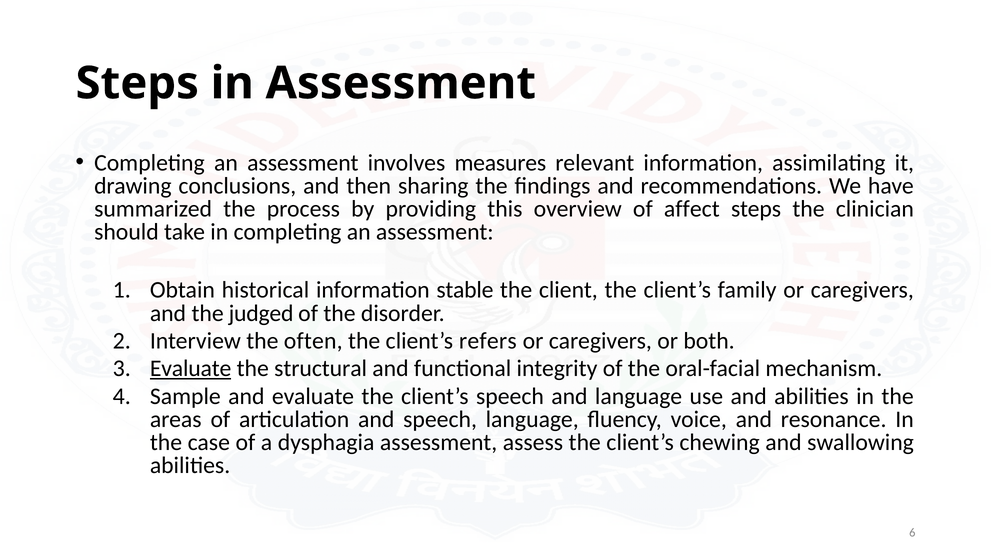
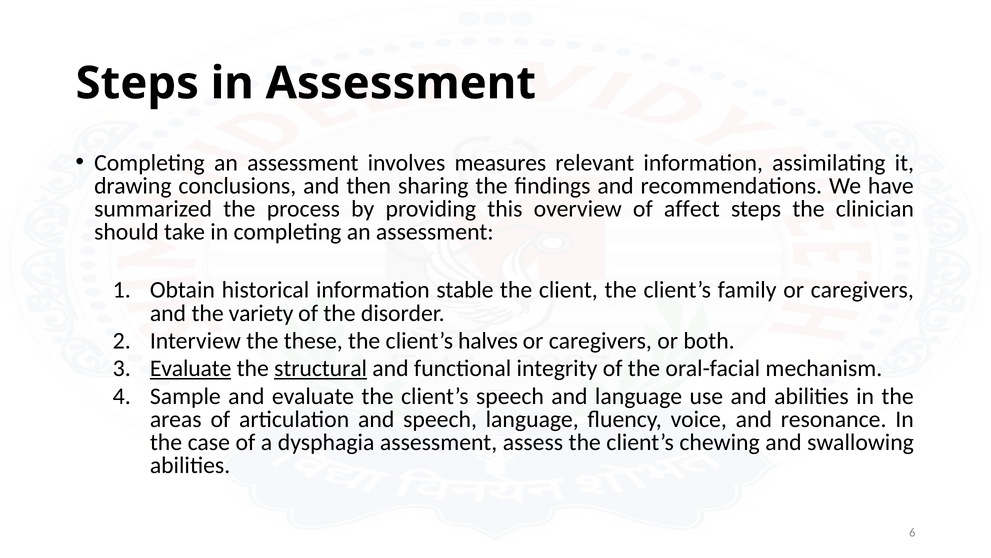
judged: judged -> variety (261, 313)
often: often -> these (313, 341)
refers: refers -> halves (488, 341)
structural underline: none -> present (321, 368)
